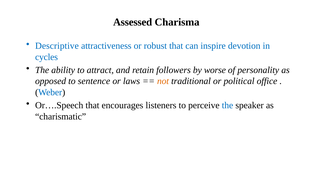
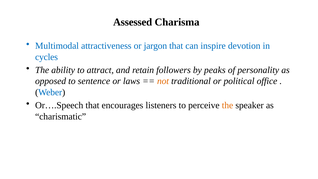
Descriptive: Descriptive -> Multimodal (57, 46)
robust: robust -> jargon (155, 46)
worse: worse -> peaks (215, 70)
the colour: blue -> orange (227, 105)
